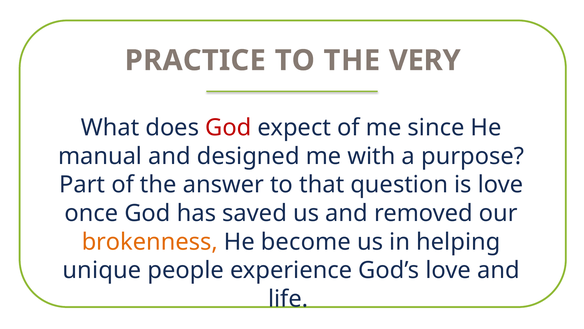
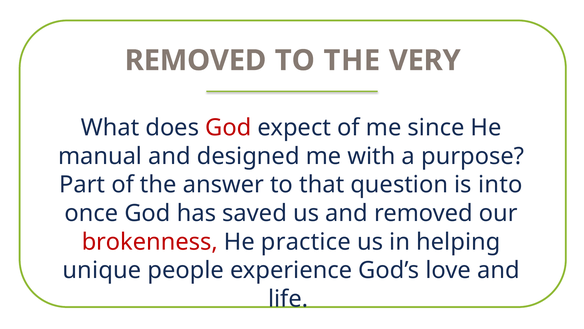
PRACTICE: PRACTICE -> REMOVED (195, 60)
is love: love -> into (500, 185)
brokenness colour: orange -> red (150, 242)
become: become -> practice (306, 242)
